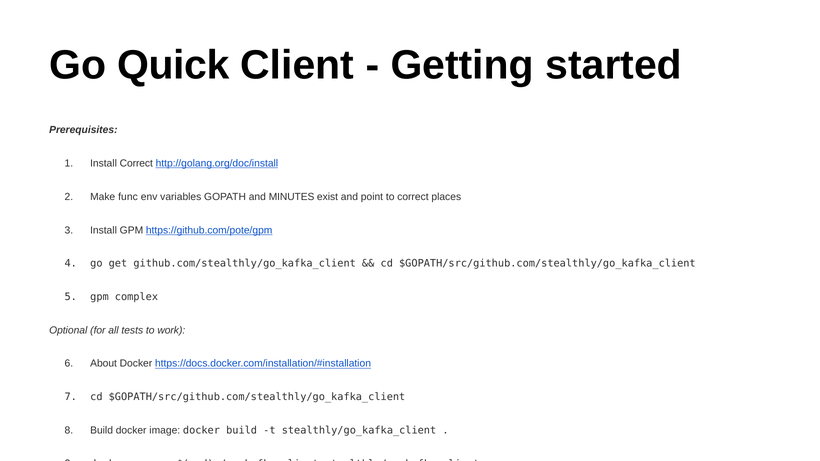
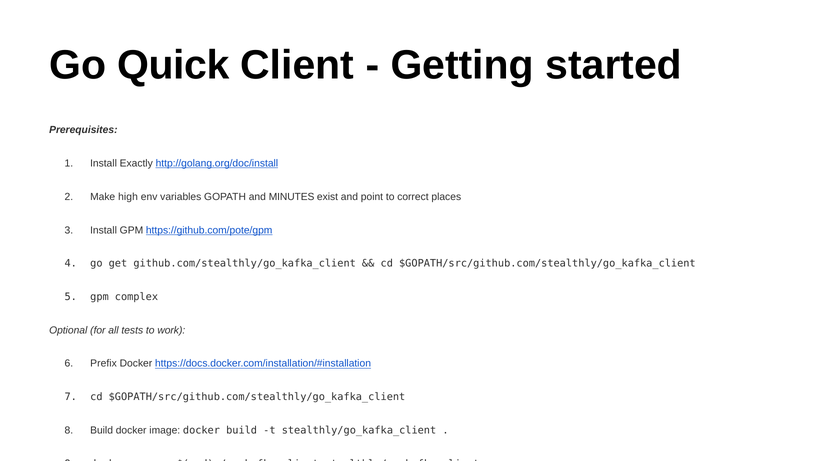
Install Correct: Correct -> Exactly (136, 163)
func: func -> high (128, 197)
About: About -> Prefix (104, 364)
